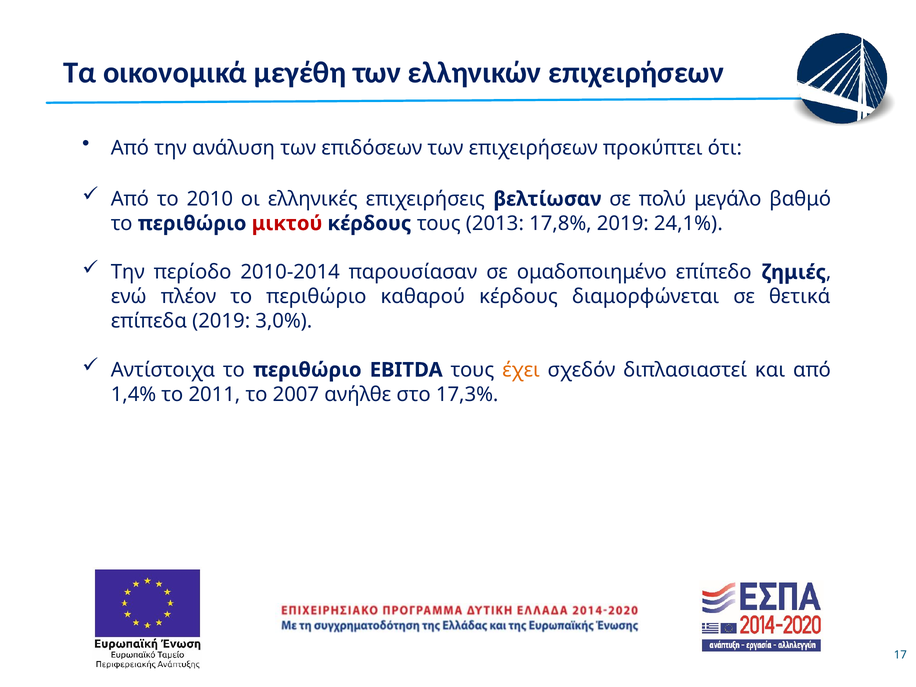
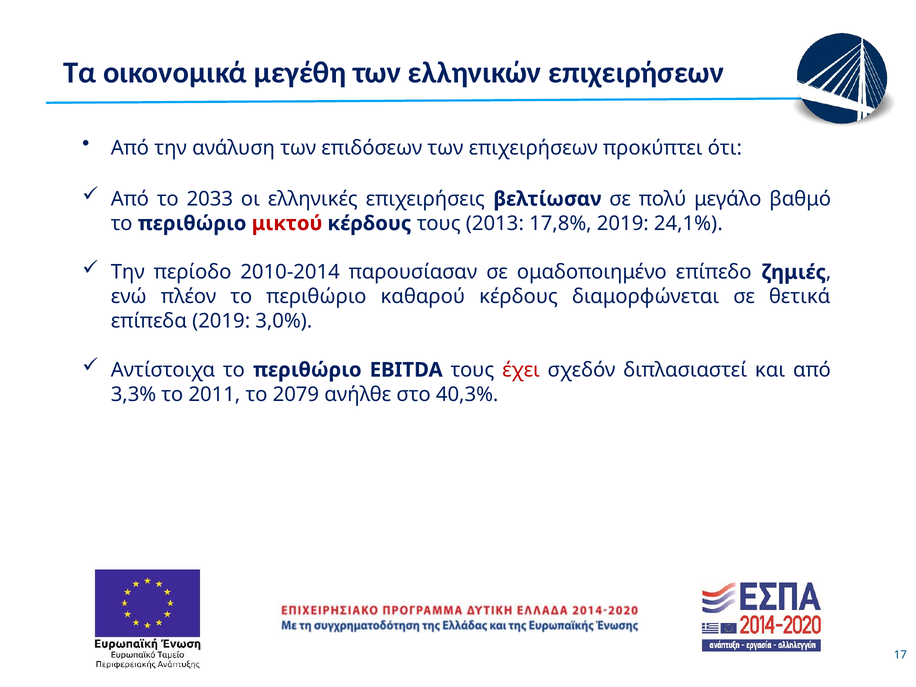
2010: 2010 -> 2033 (210, 199)
έχει colour: orange -> red (521, 370)
1,4%: 1,4% -> 3,3% (134, 394)
2007: 2007 -> 2079 (296, 394)
17,3%: 17,3% -> 40,3% (467, 394)
